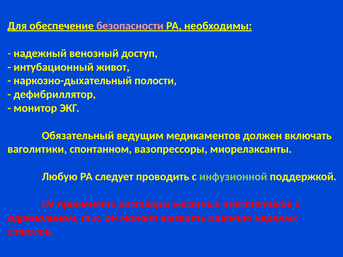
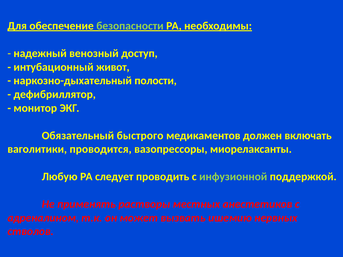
безопасности colour: pink -> light green (130, 26)
ведущим: ведущим -> быстрого (140, 136)
спонтанном: спонтанном -> проводится (101, 149)
